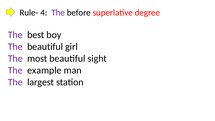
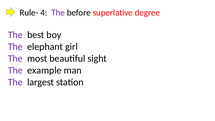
The beautiful: beautiful -> elephant (45, 47)
